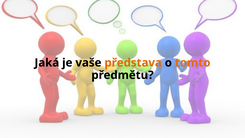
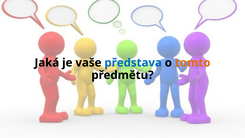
představa colour: orange -> blue (133, 63)
